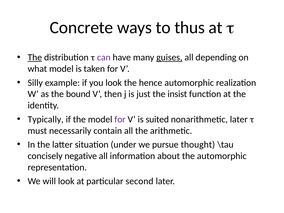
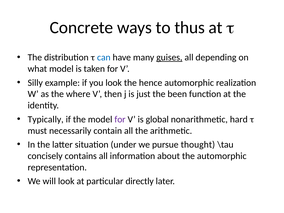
The underline: present -> none (35, 57)
can colour: purple -> blue (104, 57)
bound: bound -> where (78, 94)
insist: insist -> been (177, 94)
suited: suited -> global (157, 119)
nonarithmetic later: later -> hard (239, 119)
negative: negative -> contains (81, 156)
second: second -> directly (140, 181)
